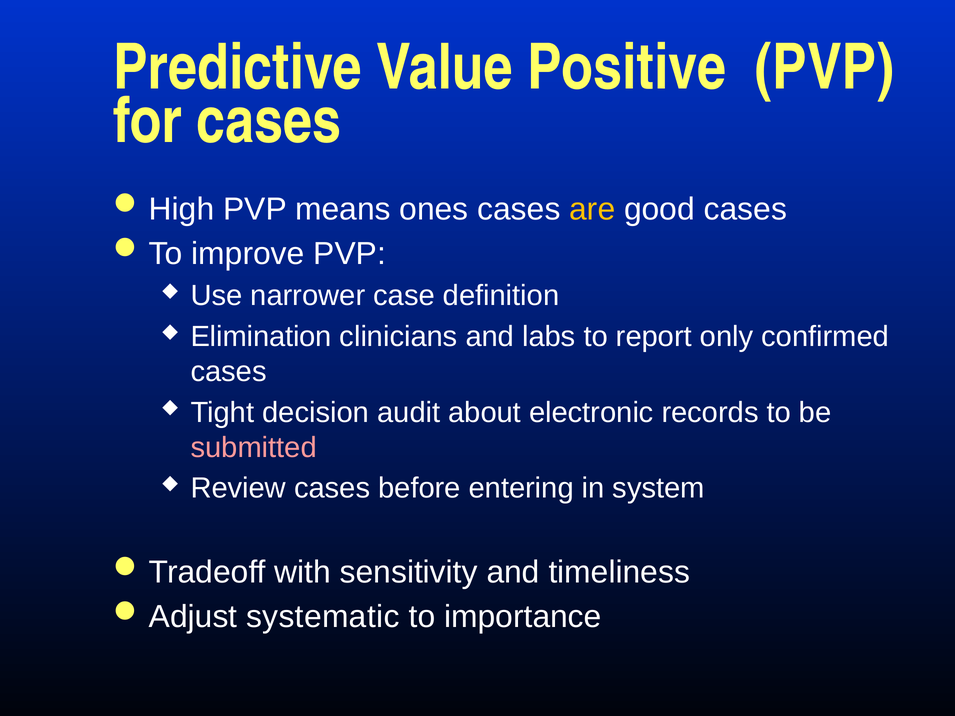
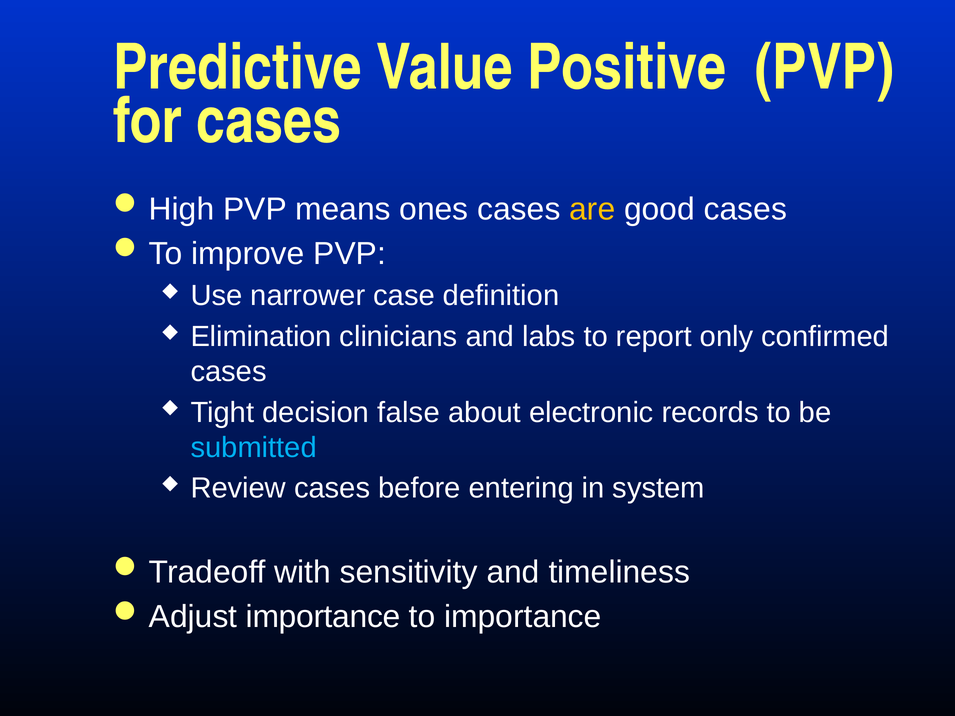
audit: audit -> false (409, 413)
submitted colour: pink -> light blue (254, 448)
systematic: systematic -> importance (323, 617)
